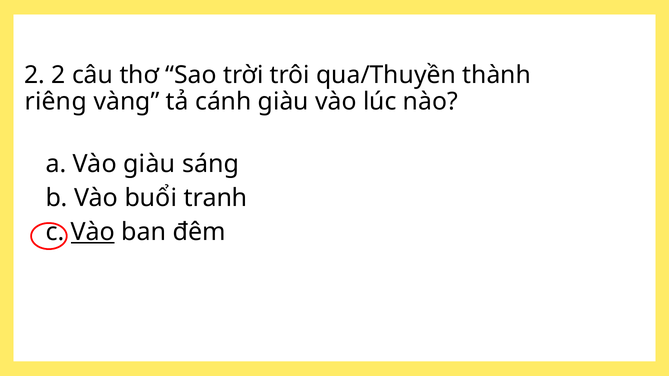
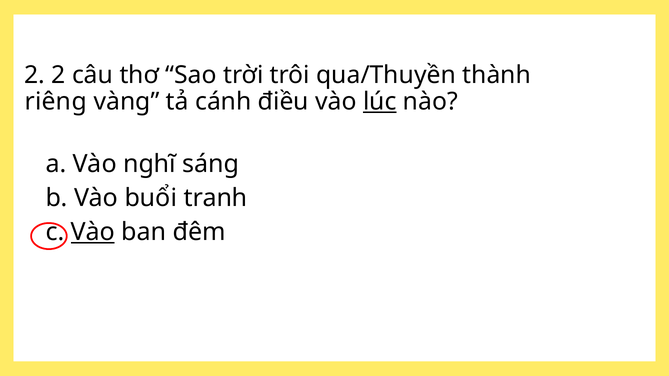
cánh giàu: giàu -> điều (283, 102)
lúc underline: none -> present (380, 102)
Vào giàu: giàu -> nghĩ (149, 164)
